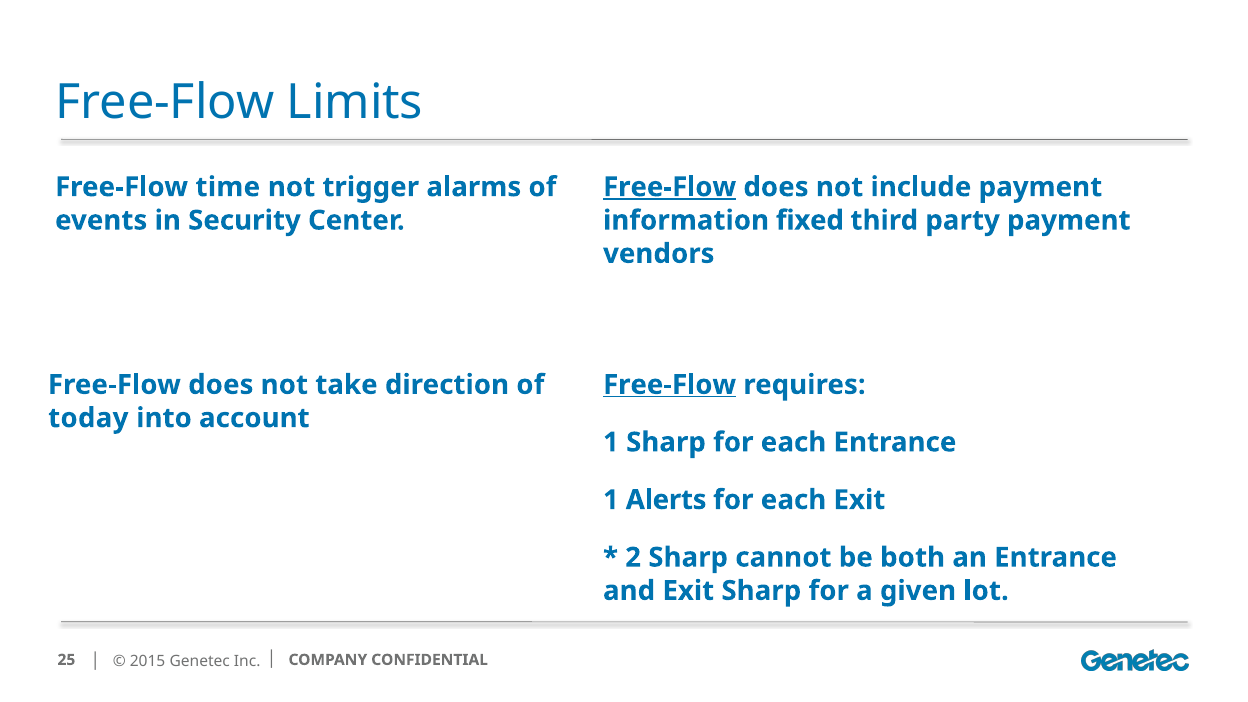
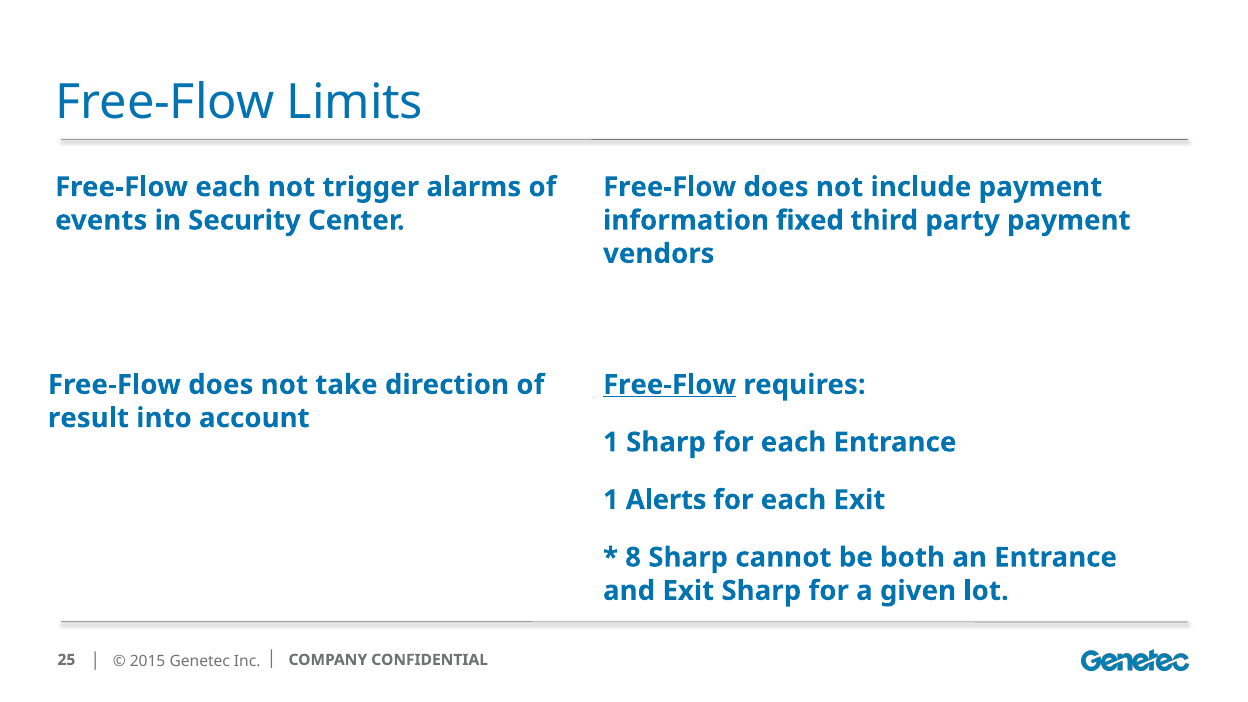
Free-Flow time: time -> each (228, 187)
Free-Flow underline: present -> none (670, 187)
today: today -> result (88, 418)
2: 2 -> 8 (633, 557)
